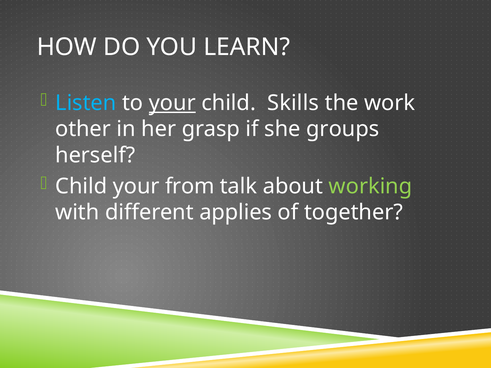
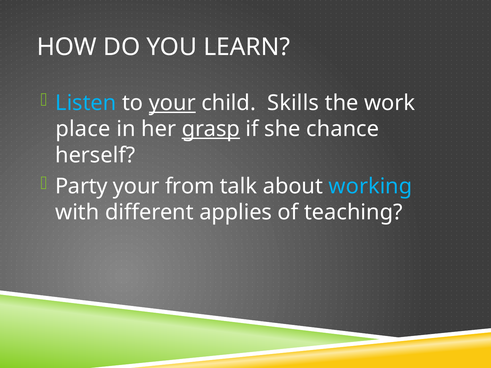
other: other -> place (83, 129)
grasp underline: none -> present (211, 129)
groups: groups -> chance (343, 129)
Child: Child -> Party (81, 186)
working colour: light green -> light blue (370, 186)
together: together -> teaching (353, 213)
